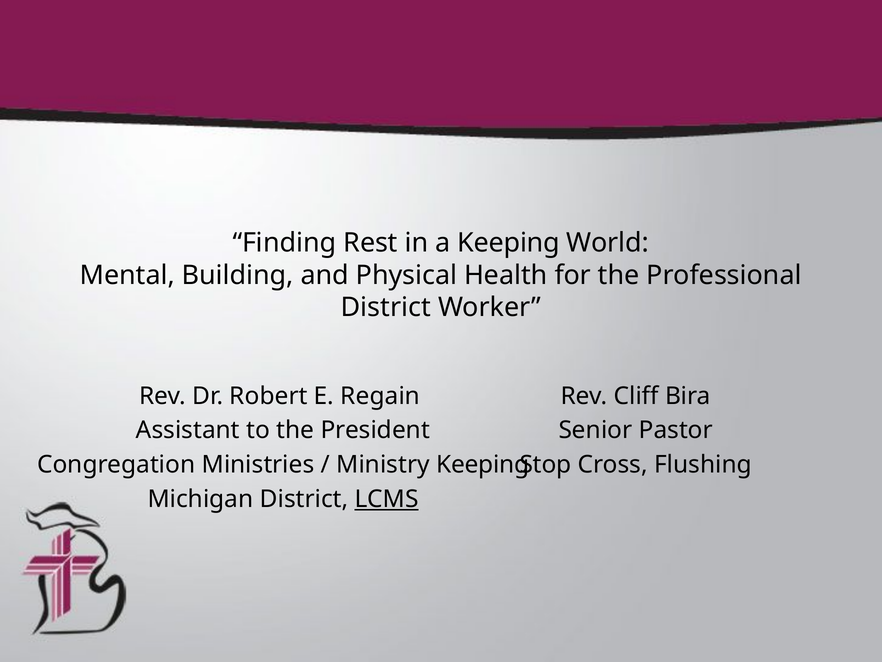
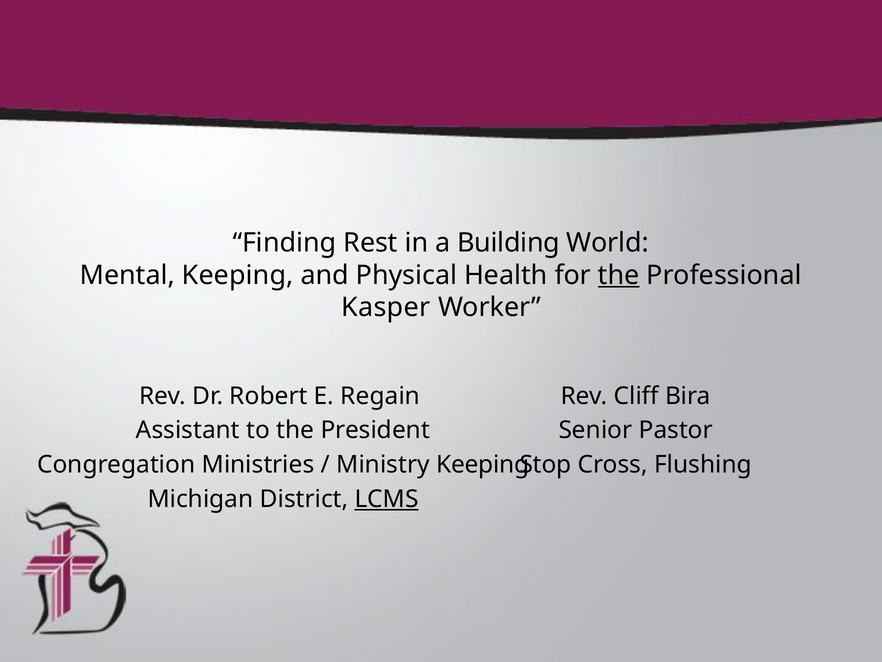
a Keeping: Keeping -> Building (509, 243)
Mental Building: Building -> Keeping (238, 275)
the underline: none -> present (619, 275)
District: District -> Kasper (386, 307)
